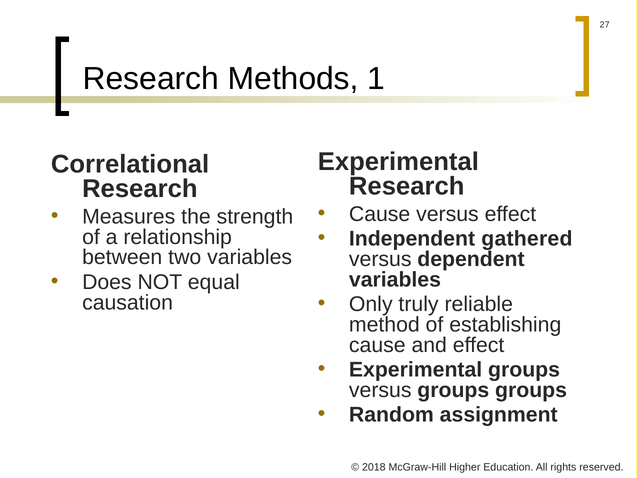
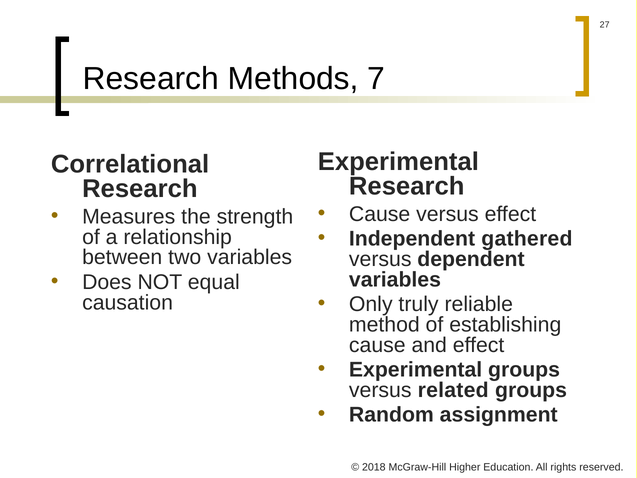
1: 1 -> 7 (376, 79)
versus groups: groups -> related (453, 390)
